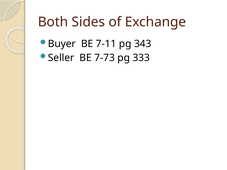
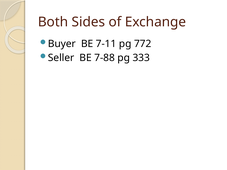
343: 343 -> 772 (143, 44)
7-73: 7-73 -> 7-88 (105, 58)
